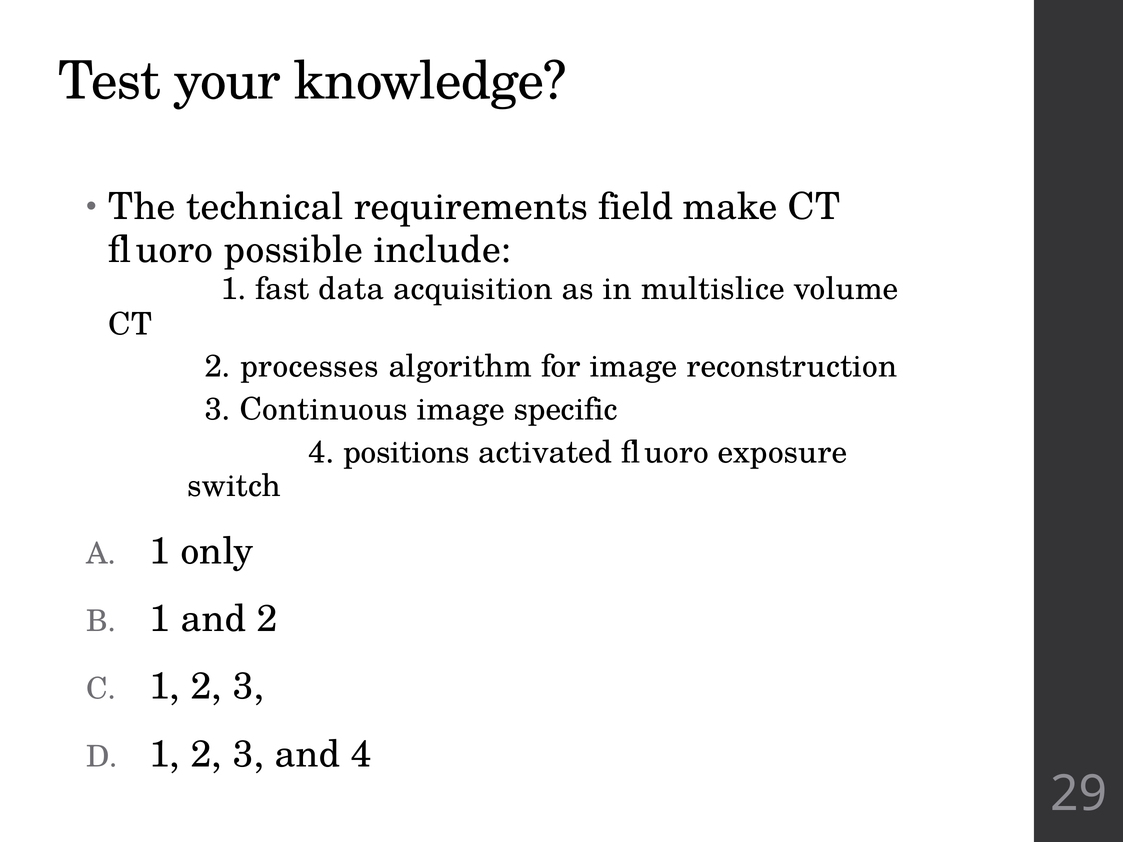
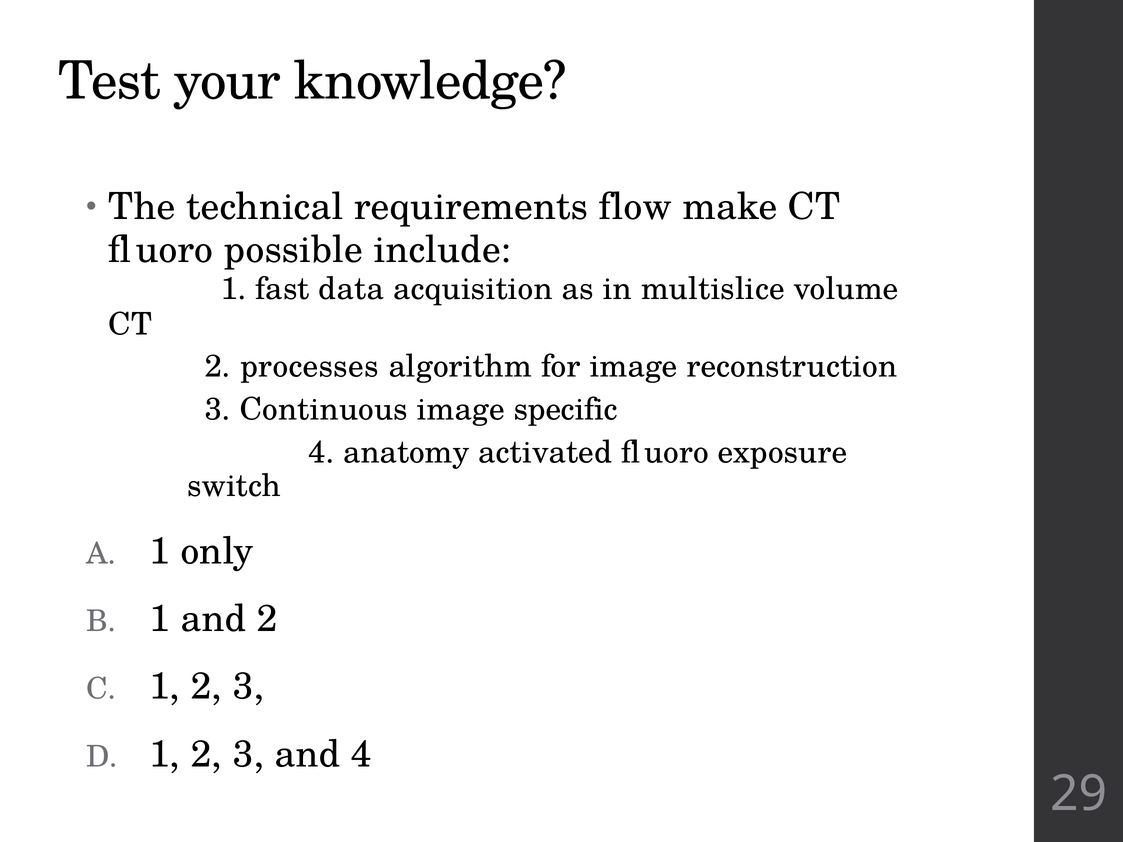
field: field -> flow (635, 207)
positions: positions -> anatomy (406, 453)
